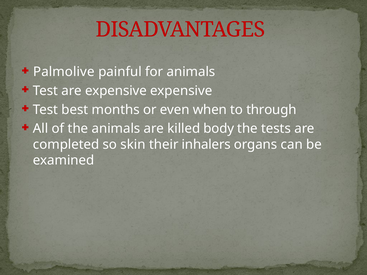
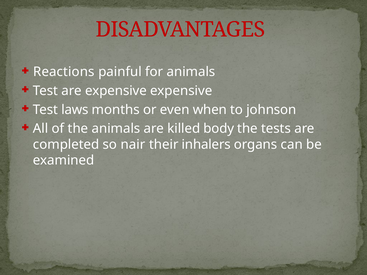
Palmolive: Palmolive -> Reactions (64, 72)
best: best -> laws (75, 110)
through: through -> johnson (271, 110)
skin: skin -> nair (133, 145)
